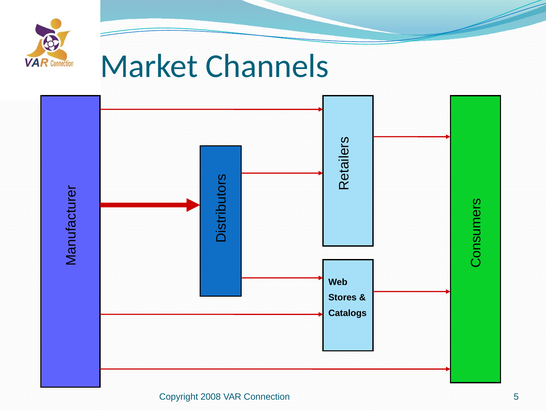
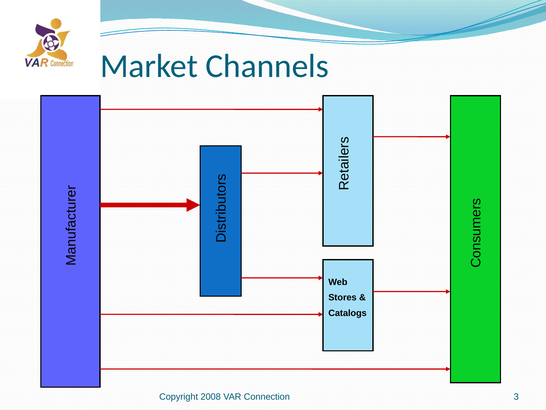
5: 5 -> 3 (516, 397)
